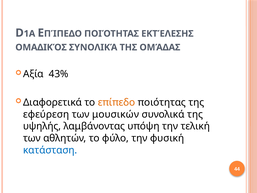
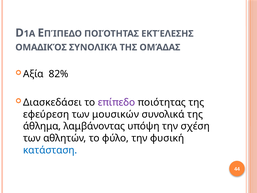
43%: 43% -> 82% (59, 74)
Διαφορετικά: Διαφορετικά -> Διασκεδάσει (52, 102)
επίπεδο colour: orange -> purple (117, 102)
υψηλής: υψηλής -> άθλημα (42, 126)
τελική: τελική -> σχέση (195, 126)
